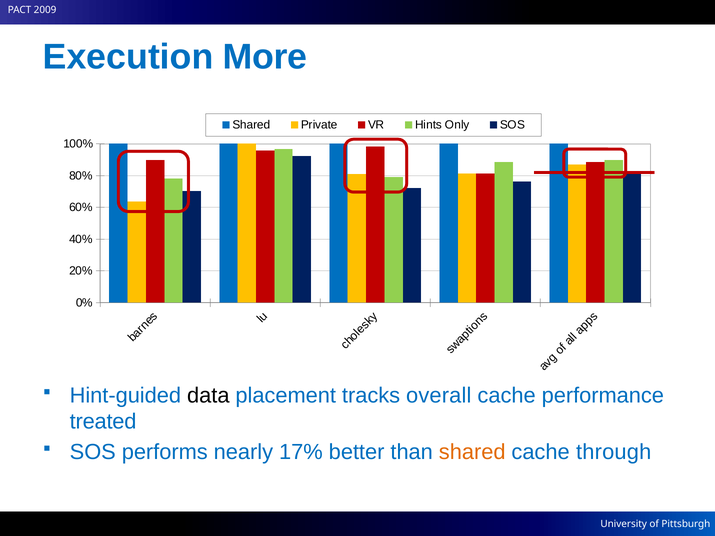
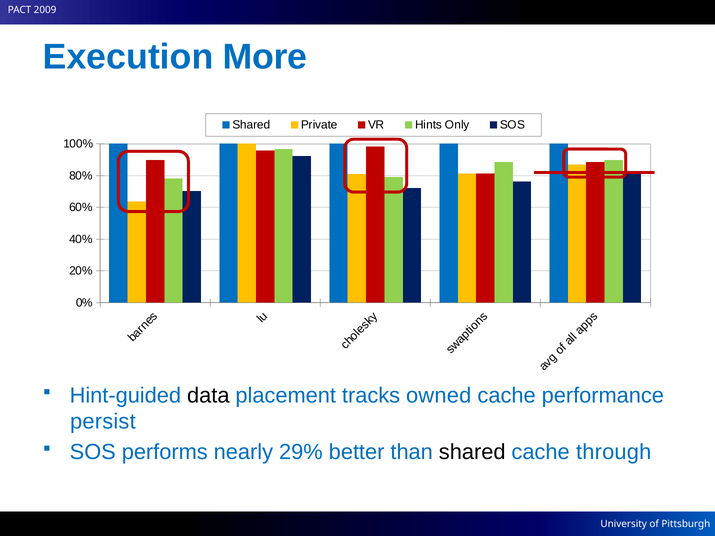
overall: overall -> owned (439, 396)
treated: treated -> persist (103, 422)
17%: 17% -> 29% (301, 452)
shared colour: orange -> black (472, 452)
